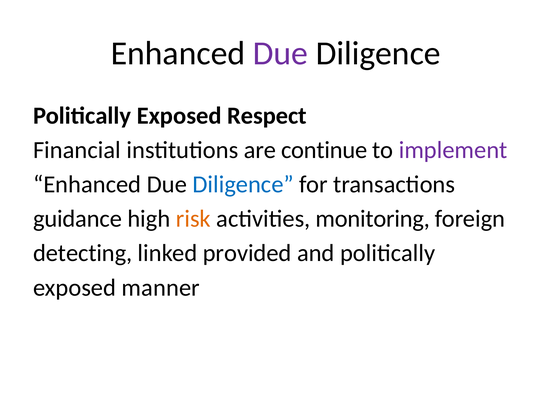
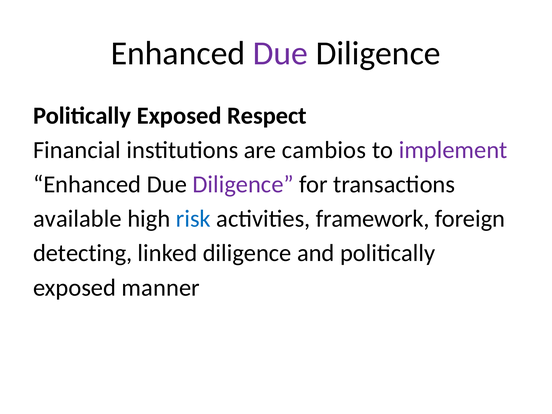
continue: continue -> cambios (324, 150)
Diligence colour: blue -> purple (243, 185)
guidance: guidance -> available (77, 219)
risk colour: orange -> blue (193, 219)
monitoring: monitoring -> framework (373, 219)
linked provided: provided -> diligence (247, 253)
